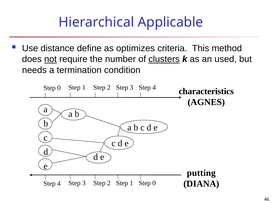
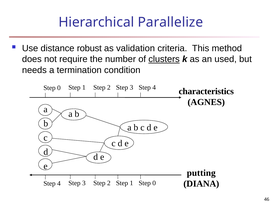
Applicable: Applicable -> Parallelize (170, 22)
define: define -> robust (89, 48)
optimizes: optimizes -> validation (136, 48)
not underline: present -> none (50, 59)
